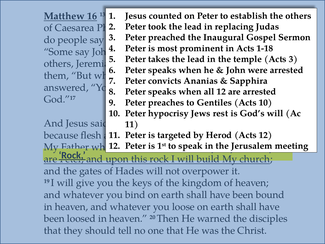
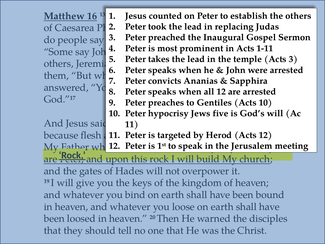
1-18: 1-18 -> 1-11 (265, 48)
rest: rest -> five (221, 113)
